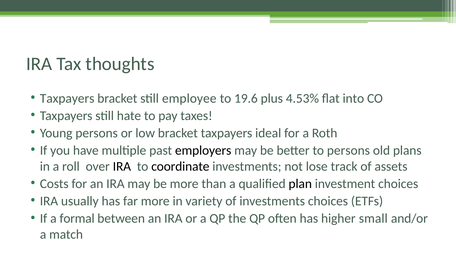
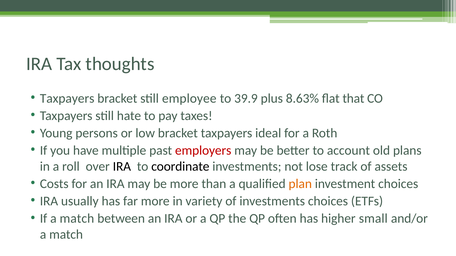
19.6: 19.6 -> 39.9 (246, 98)
4.53%: 4.53% -> 8.63% (302, 98)
into: into -> that (353, 98)
employers colour: black -> red (203, 151)
to persons: persons -> account (348, 151)
plan colour: black -> orange (300, 184)
If a formal: formal -> match (77, 219)
